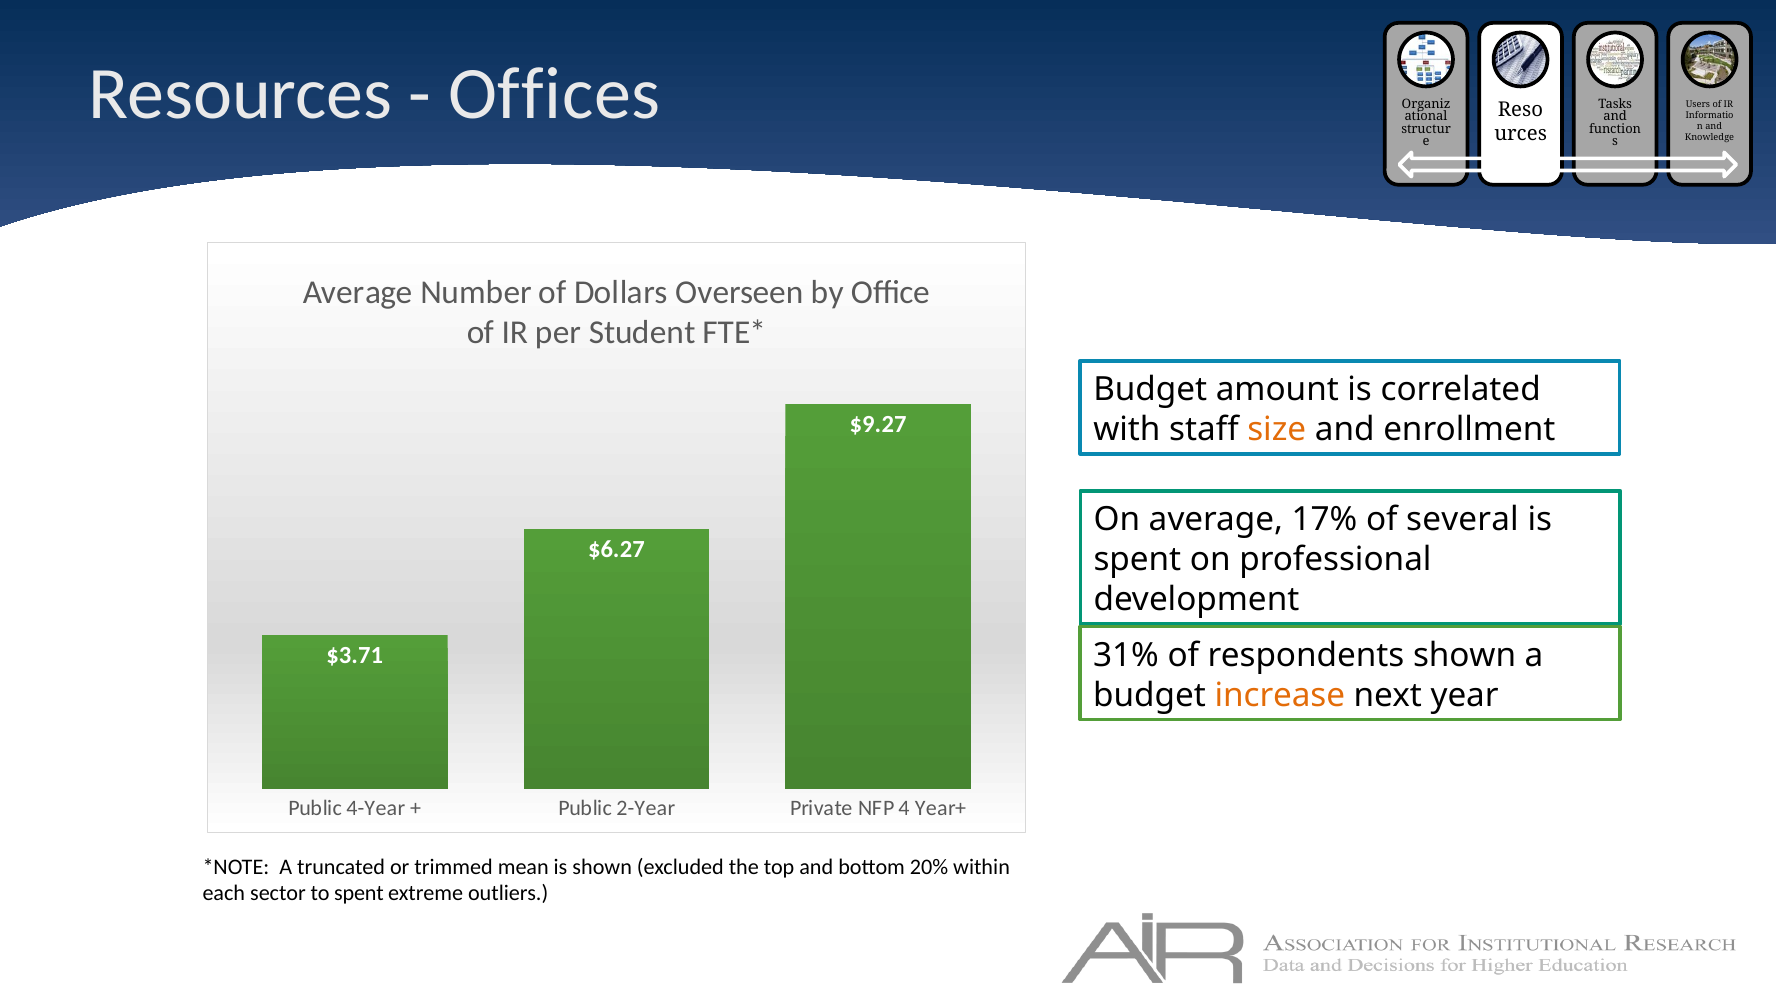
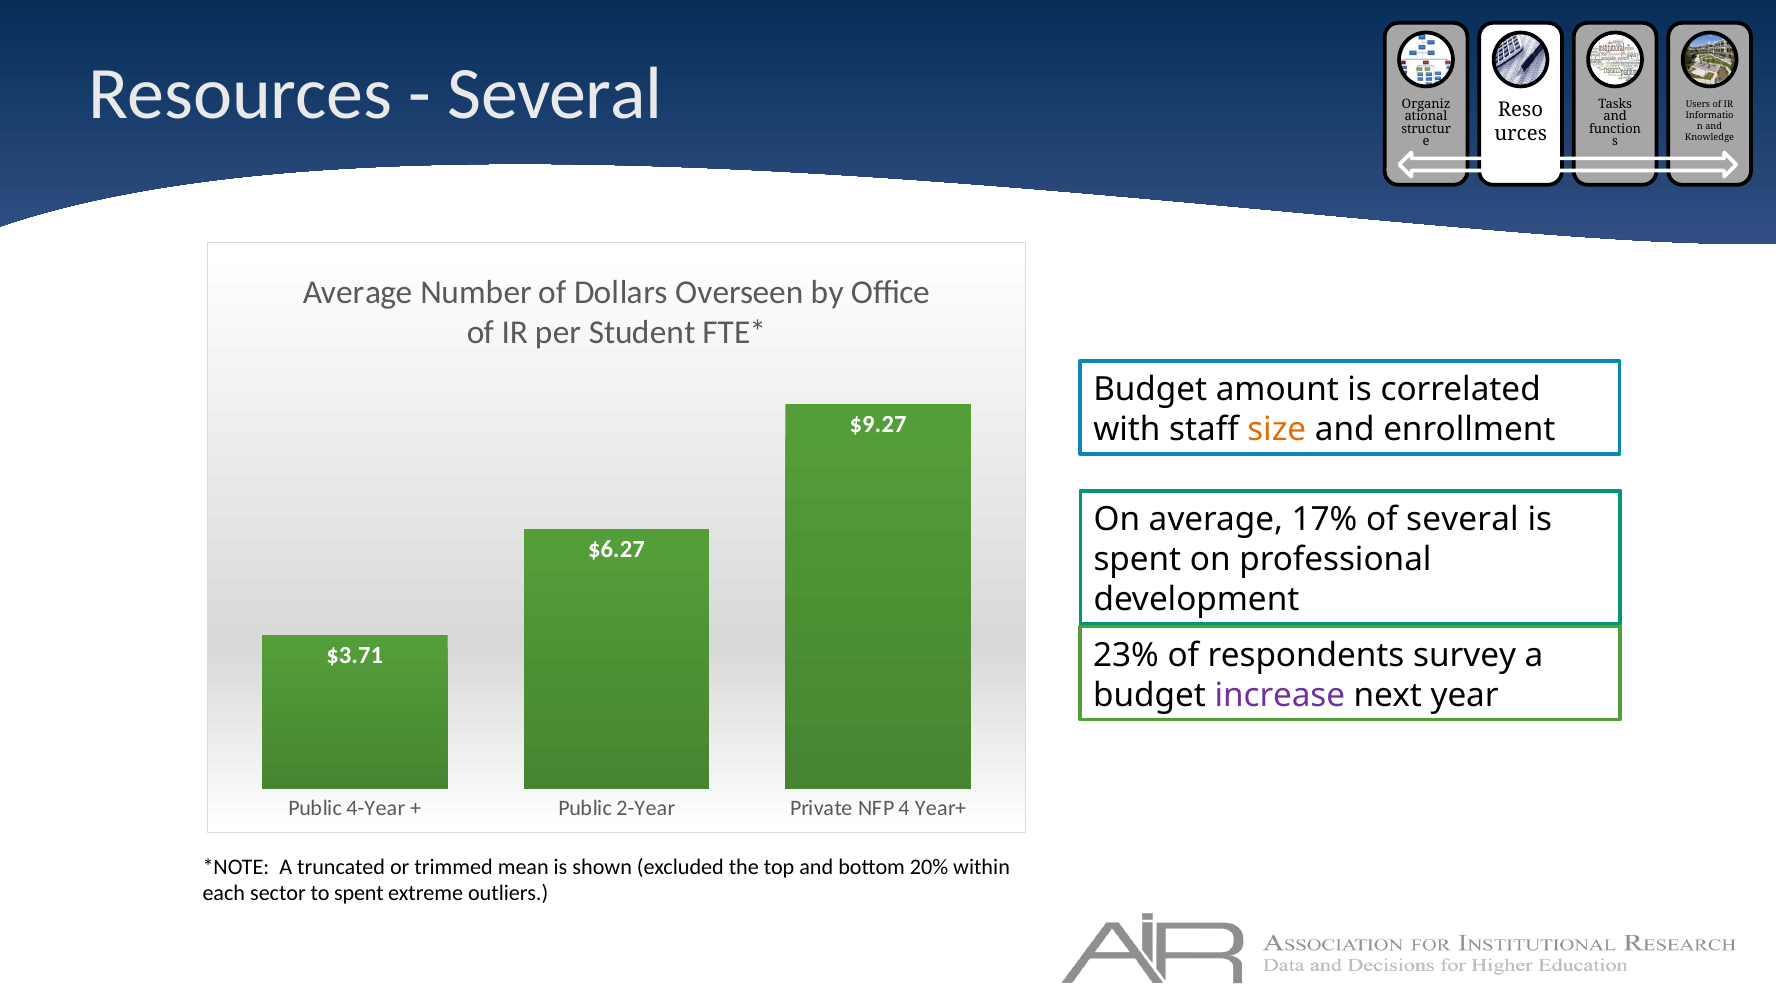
Offices: Offices -> Several (555, 94)
31%: 31% -> 23% (1126, 655)
respondents shown: shown -> survey (1465, 655)
increase colour: orange -> purple (1280, 695)
